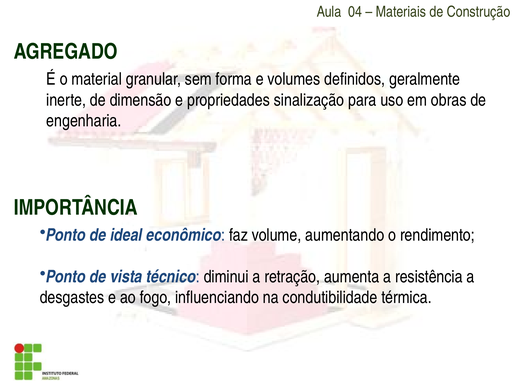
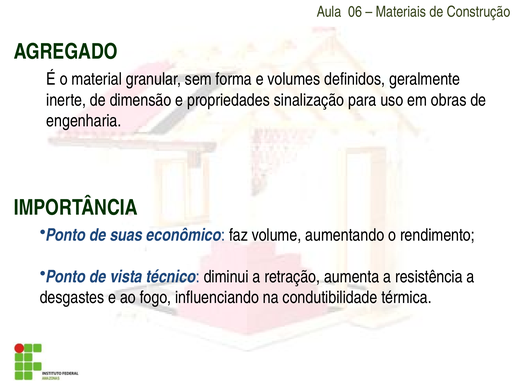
04: 04 -> 06 (355, 12)
ideal: ideal -> suas (126, 235)
